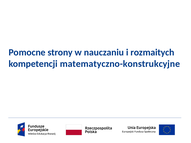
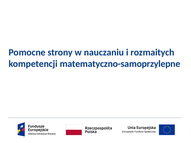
matematyczno-konstrukcyjne: matematyczno-konstrukcyjne -> matematyczno-samoprzylepne (120, 64)
